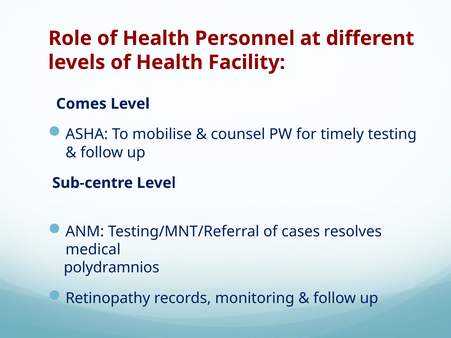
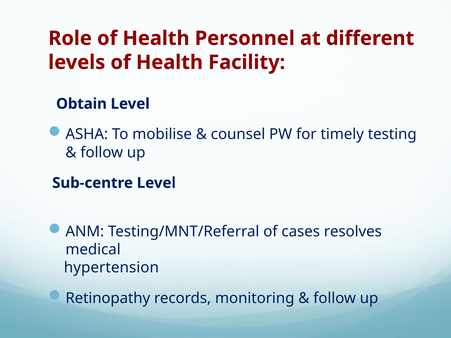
Comes: Comes -> Obtain (81, 104)
polydramnios: polydramnios -> hypertension (111, 268)
